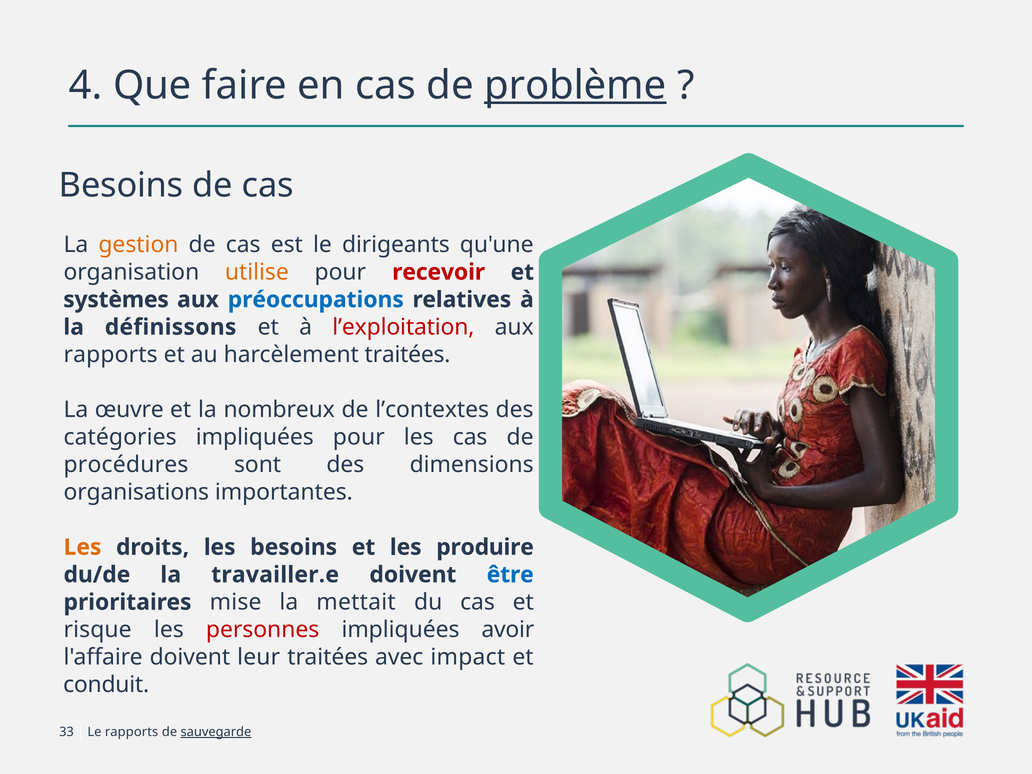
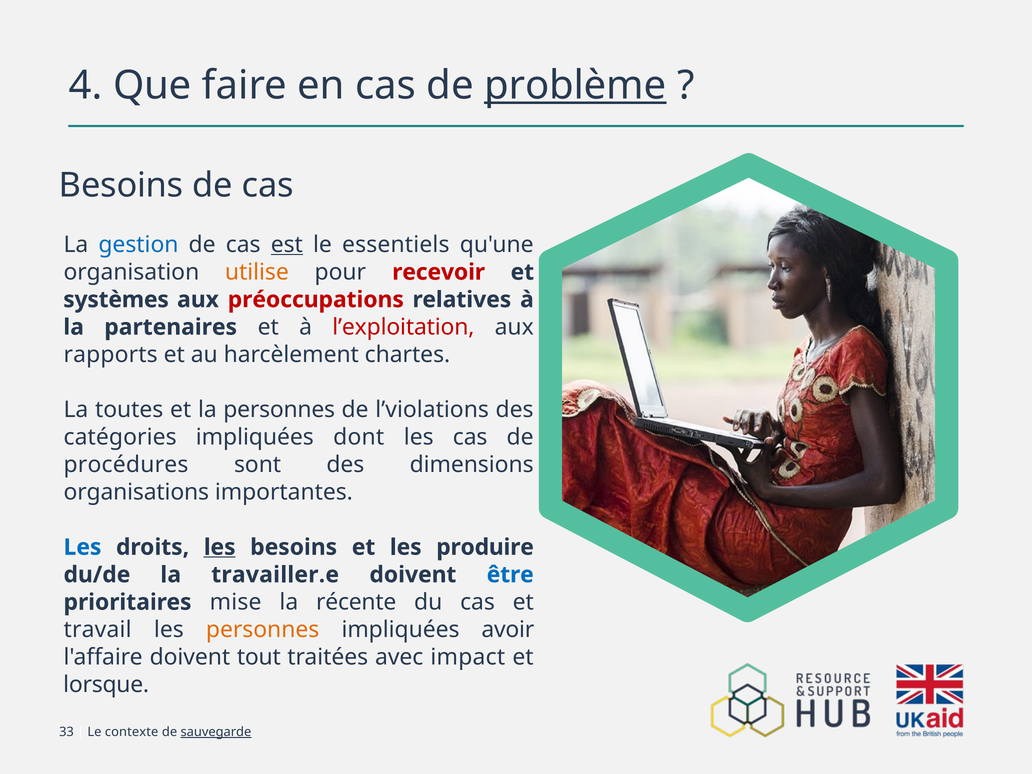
gestion colour: orange -> blue (138, 245)
est underline: none -> present (287, 245)
dirigeants: dirigeants -> essentiels (396, 245)
préoccupations colour: blue -> red (316, 300)
définissons: définissons -> partenaires (171, 327)
harcèlement traitées: traitées -> chartes (407, 355)
œuvre: œuvre -> toutes (129, 410)
la nombreux: nombreux -> personnes (279, 410)
l’contextes: l’contextes -> l’violations (432, 410)
impliquées pour: pour -> dont (359, 437)
Les colour: orange -> blue (82, 547)
les underline: none -> present (220, 547)
mettait: mettait -> récente (356, 602)
risque: risque -> travail (98, 630)
personnes colour: red -> orange (263, 630)
leur: leur -> tout (259, 657)
conduit: conduit -> lorsque (106, 685)
Le rapports: rapports -> contexte (132, 732)
